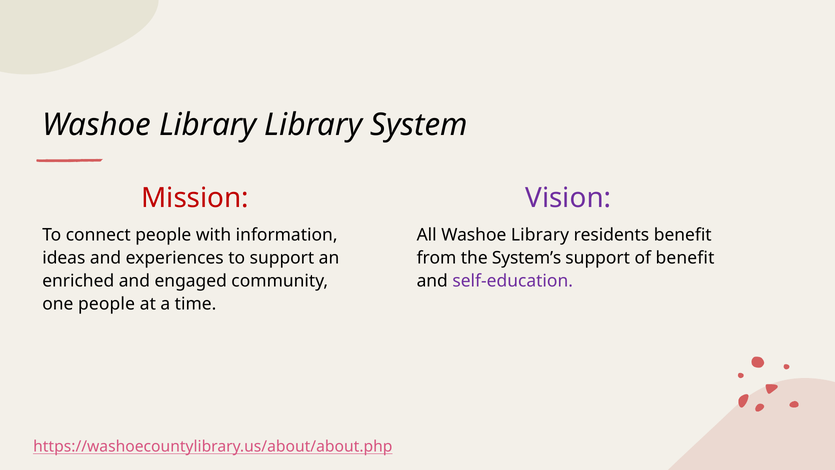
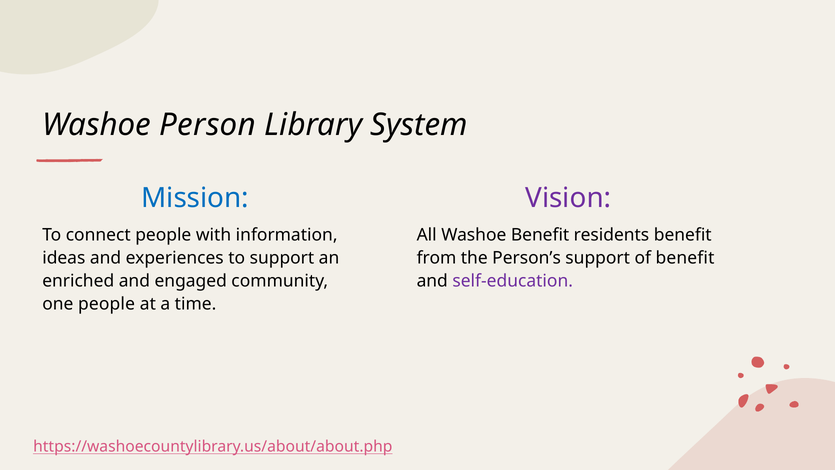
Library: Library -> Person (208, 125)
Mission colour: red -> blue (195, 198)
All Washoe Library: Library -> Benefit (540, 235)
System’s: System’s -> Person’s (527, 258)
